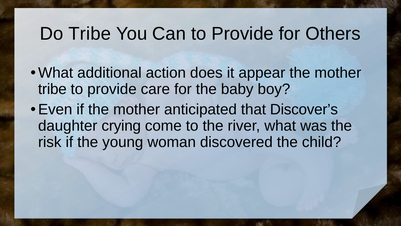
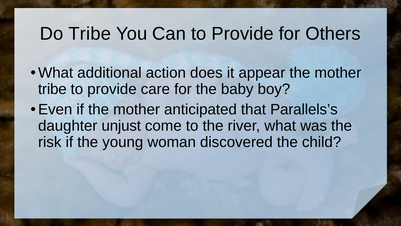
Discover’s: Discover’s -> Parallels’s (304, 109)
crying: crying -> unjust (121, 126)
